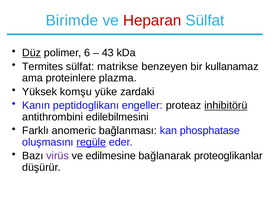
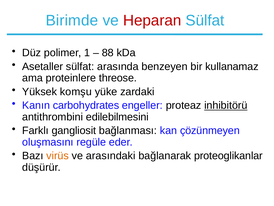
Düz underline: present -> none (32, 53)
6: 6 -> 1 (87, 53)
43: 43 -> 88 (108, 53)
Termites: Termites -> Asetaller (43, 66)
matrikse: matrikse -> arasında (118, 66)
plazma: plazma -> threose (118, 78)
peptidoglikanı: peptidoglikanı -> carbohydrates (86, 105)
anomeric: anomeric -> gangliosit (74, 130)
phosphatase: phosphatase -> çözünmeyen (210, 130)
regüle underline: present -> none (91, 142)
virüs colour: purple -> orange (58, 155)
edilmesine: edilmesine -> arasındaki (111, 155)
